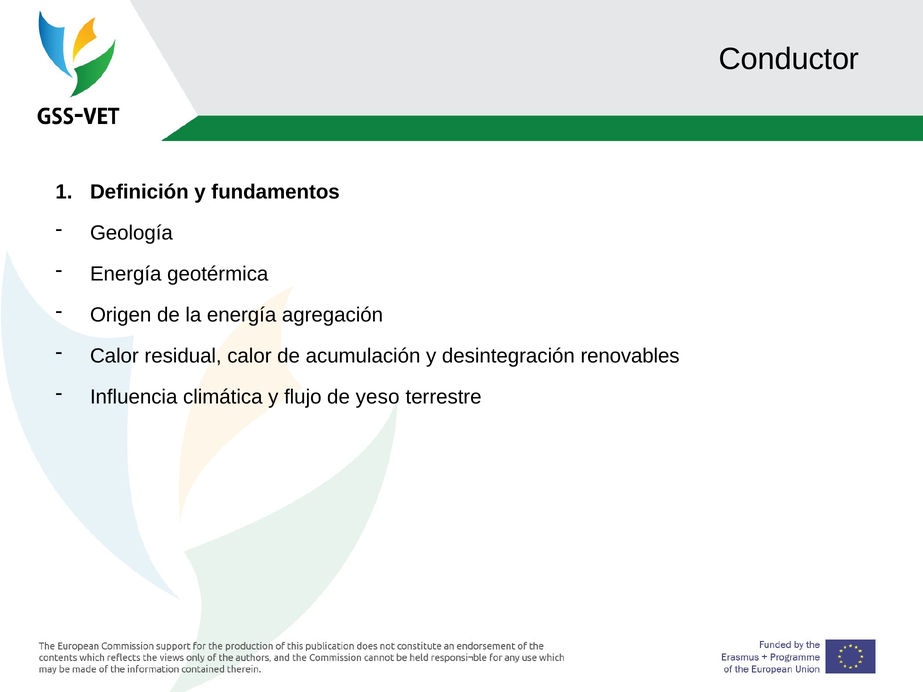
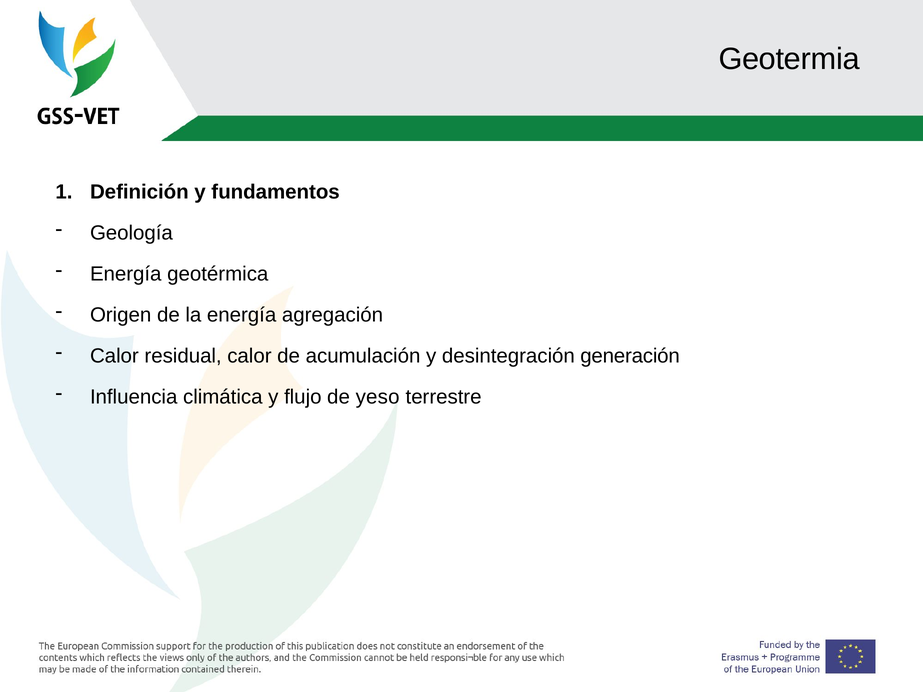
Conductor: Conductor -> Geotermia (789, 59)
renovables: renovables -> generación (630, 356)
